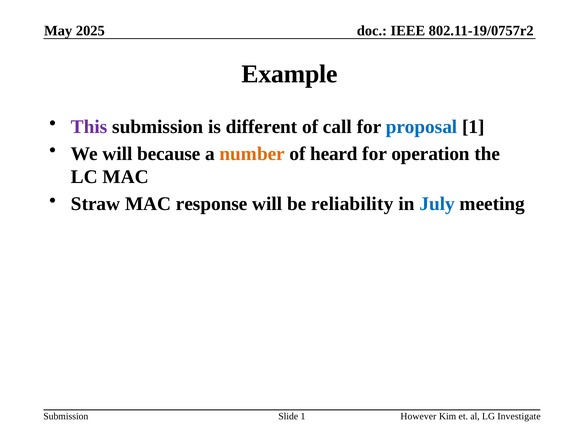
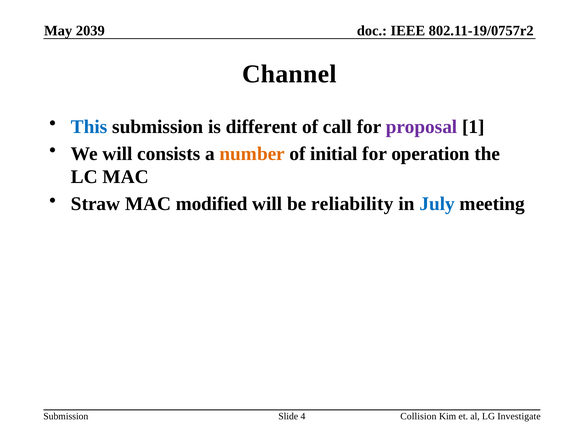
2025: 2025 -> 2039 (90, 31)
Example: Example -> Channel (289, 74)
This colour: purple -> blue (89, 127)
proposal colour: blue -> purple (422, 127)
because: because -> consists (169, 154)
heard: heard -> initial (334, 154)
response: response -> modified (212, 204)
Slide 1: 1 -> 4 (303, 416)
However: However -> Collision (418, 416)
